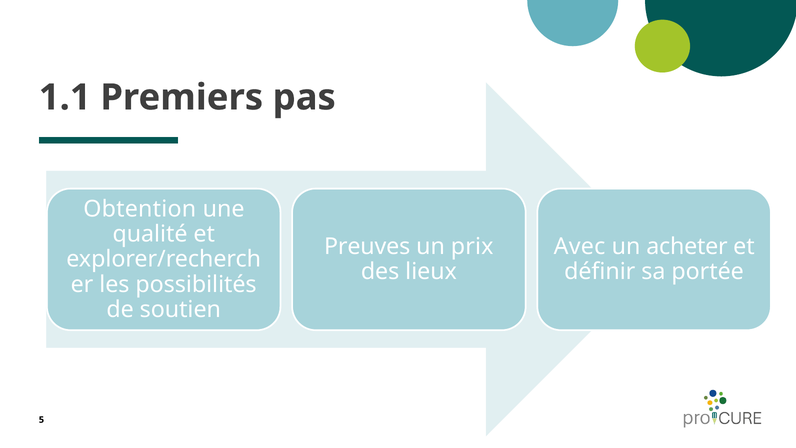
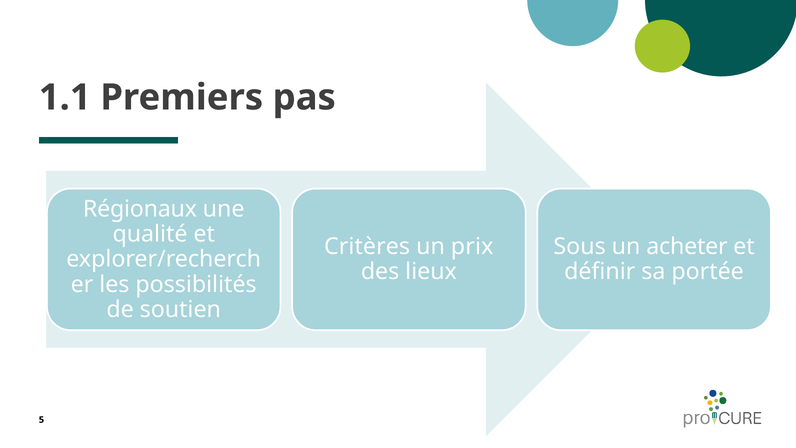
Obtention: Obtention -> Régionaux (140, 209)
Preuves: Preuves -> Critères (367, 247)
Avec: Avec -> Sous (580, 247)
